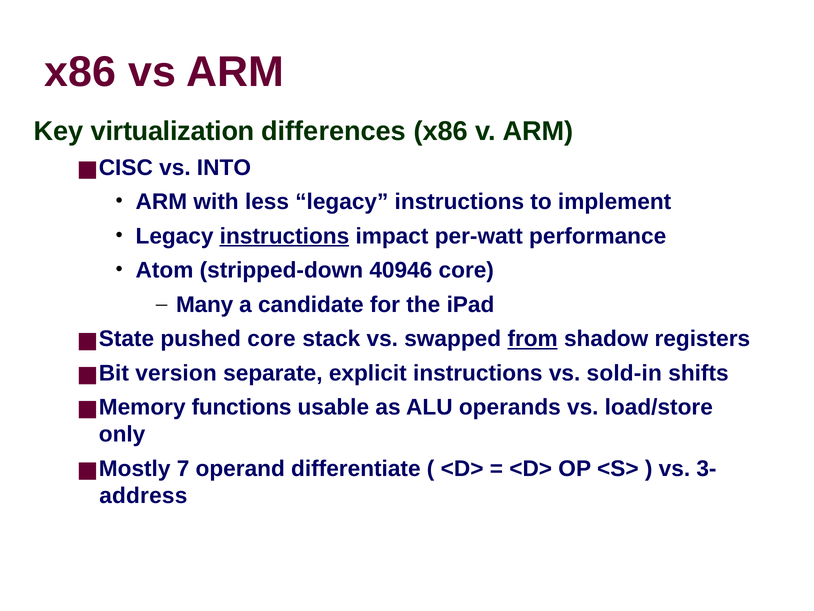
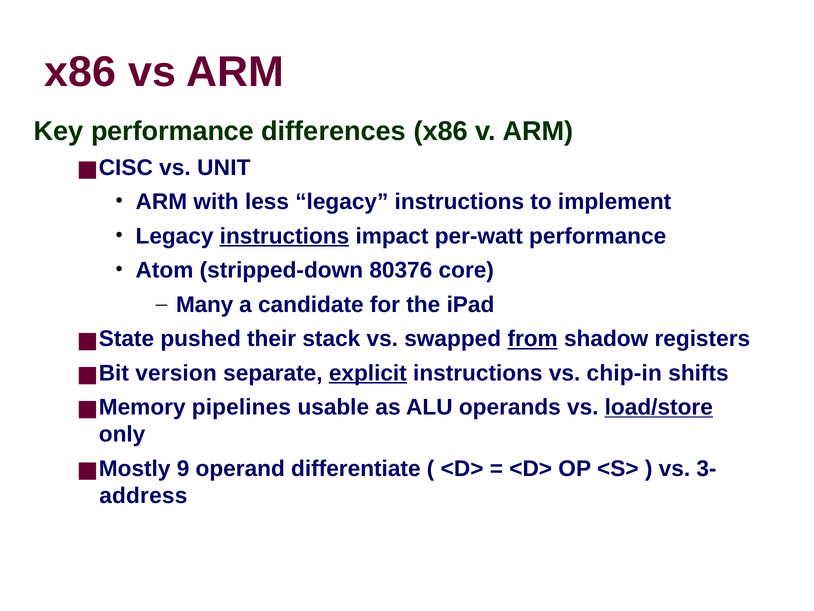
Key virtualization: virtualization -> performance (173, 131)
INTO: INTO -> UNIT (224, 168)
40946: 40946 -> 80376 (401, 270)
pushed core: core -> their (272, 339)
explicit underline: none -> present (368, 373)
sold-in: sold-in -> chip-in (624, 373)
functions: functions -> pipelines (241, 407)
load/store underline: none -> present (659, 407)
7: 7 -> 9 (183, 468)
